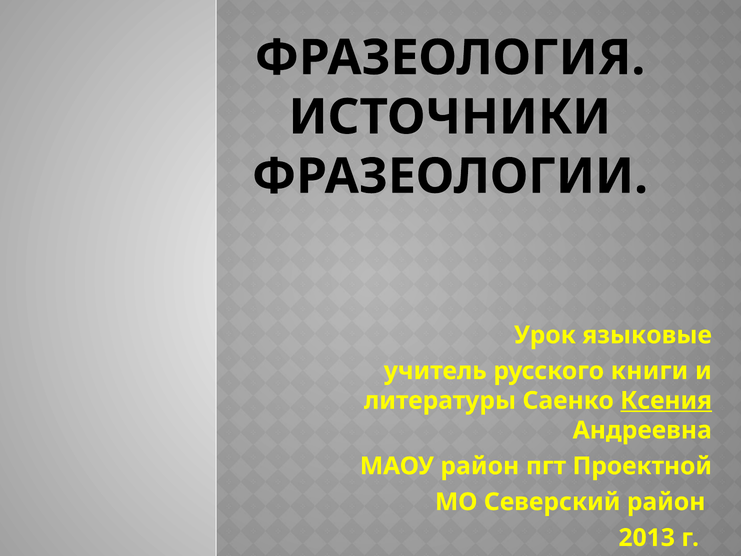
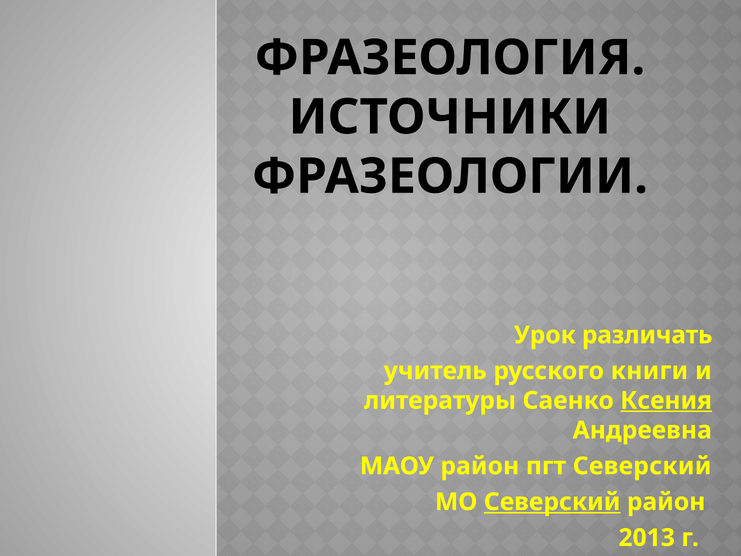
языковые: языковые -> различать (647, 335)
пгт Проектной: Проектной -> Северский (642, 466)
Северский underline: none -> present (552, 502)
